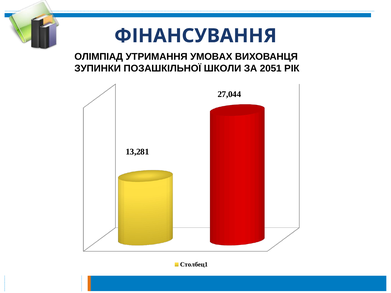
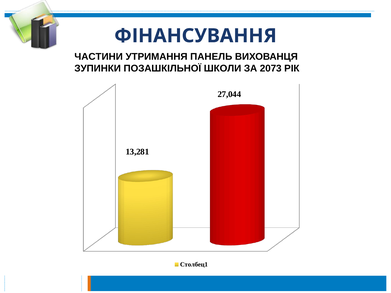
ОЛІМПІАД: ОЛІМПІАД -> ЧАСТИНИ (99, 57)
УМОВАХ: УМОВАХ -> ПАНЕЛЬ (211, 57)
2051: 2051 -> 2073 (271, 68)
